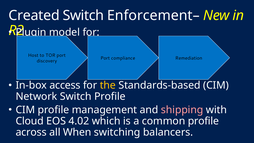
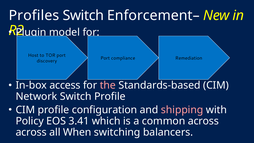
Created: Created -> Profiles (34, 15)
the colour: yellow -> pink (108, 85)
management: management -> configuration (104, 110)
Cloud: Cloud -> Policy (30, 121)
4.02: 4.02 -> 3.41 (79, 121)
common profile: profile -> across (203, 121)
